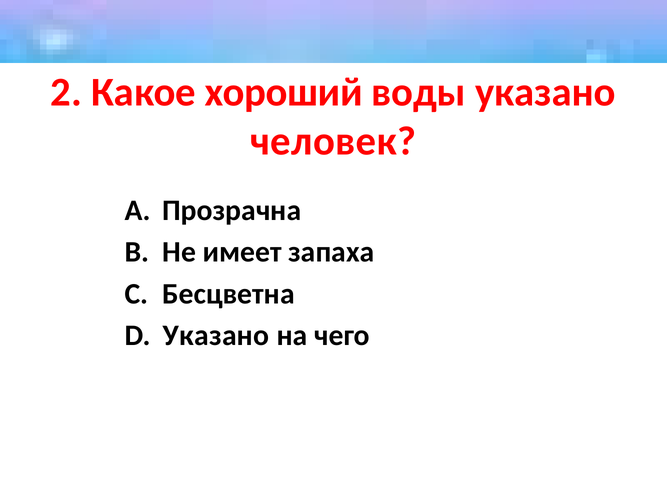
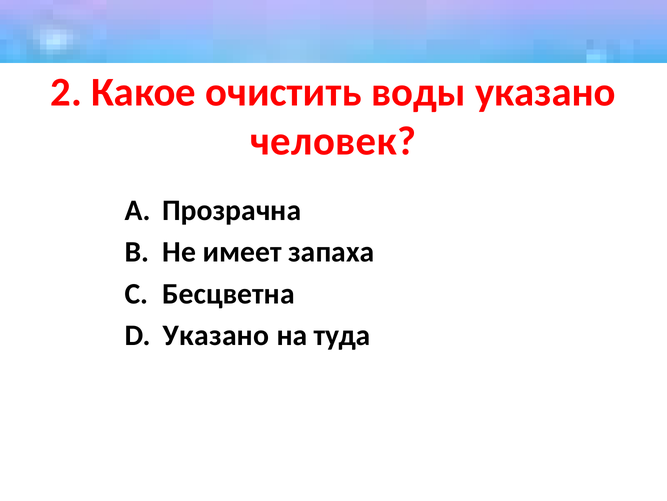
хороший: хороший -> очистить (283, 92)
чего: чего -> туда (342, 335)
